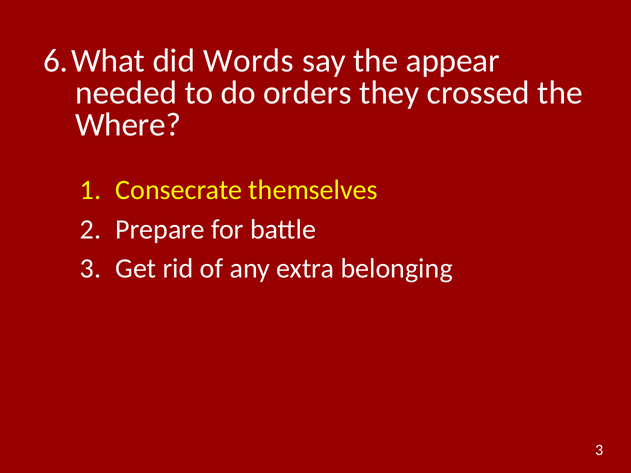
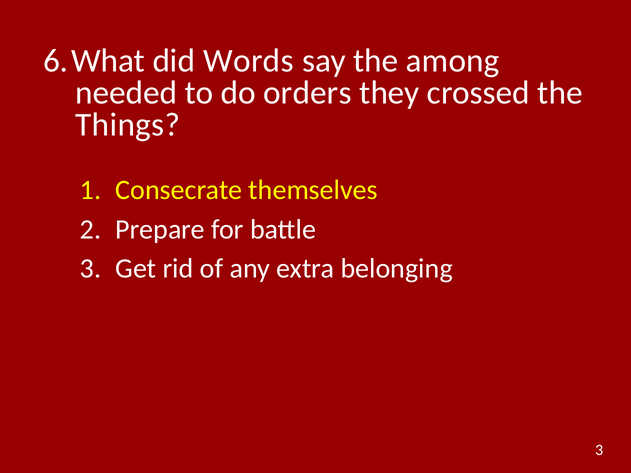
appear: appear -> among (453, 61)
Where: Where -> Things (128, 125)
